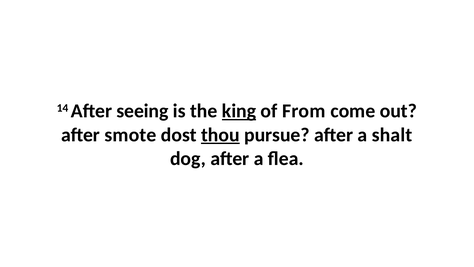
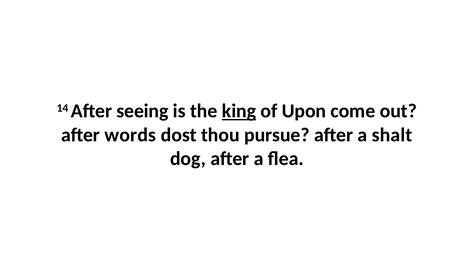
From: From -> Upon (304, 111)
smote: smote -> words (130, 135)
thou underline: present -> none (220, 135)
